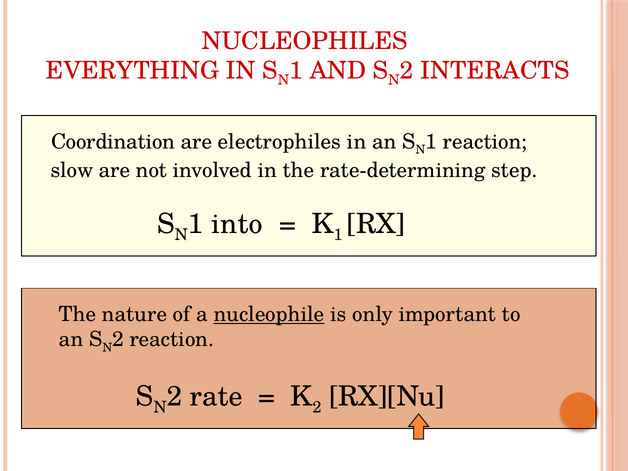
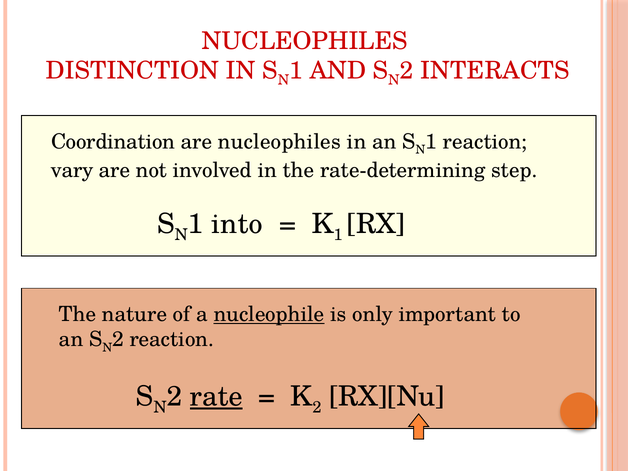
EVERYTHING: EVERYTHING -> DISTINCTION (133, 71)
are electrophiles: electrophiles -> nucleophiles (279, 142)
slow: slow -> vary (72, 170)
rate underline: none -> present (216, 397)
